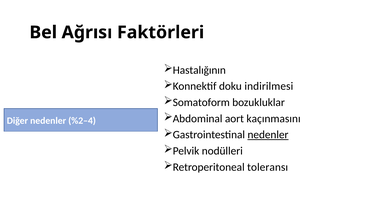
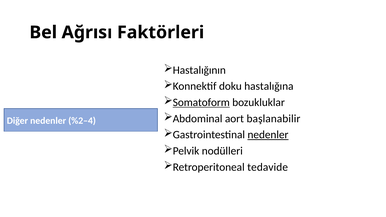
indirilmesi: indirilmesi -> hastalığına (269, 86)
Somatoform underline: none -> present (201, 102)
kaçınmasını: kaçınmasını -> başlanabilir (273, 119)
toleransı: toleransı -> tedavide (268, 167)
